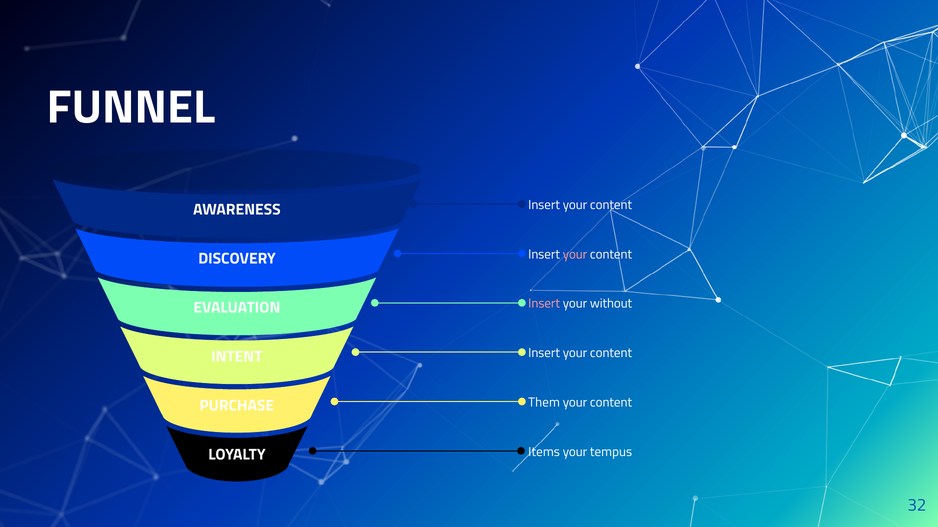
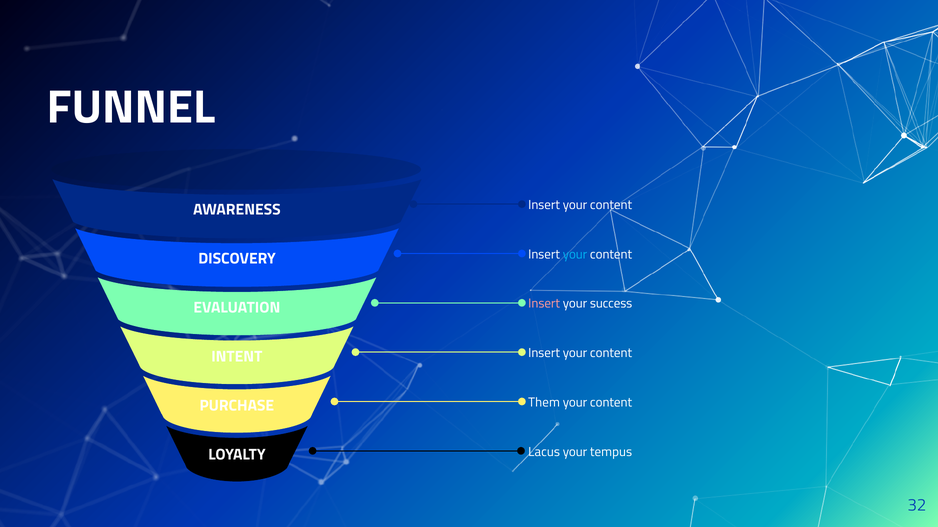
your colour: pink -> light blue (575, 255)
without: without -> success (611, 304)
Items: Items -> Lacus (544, 452)
